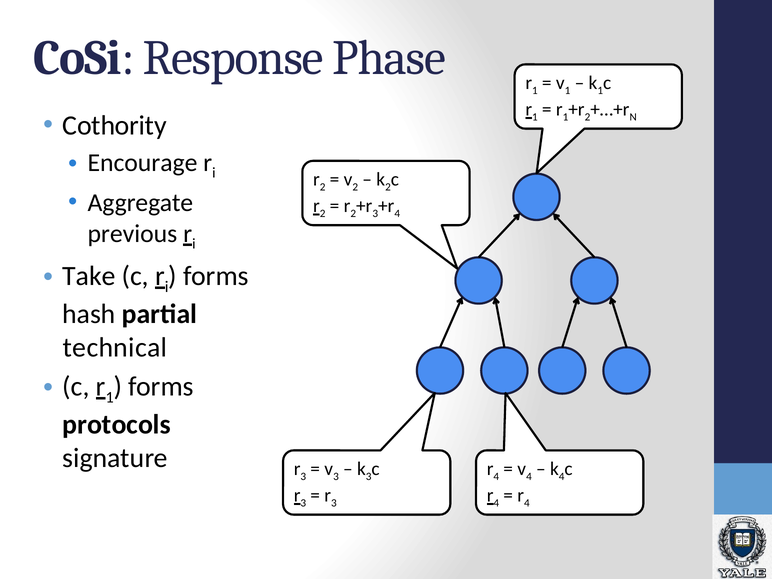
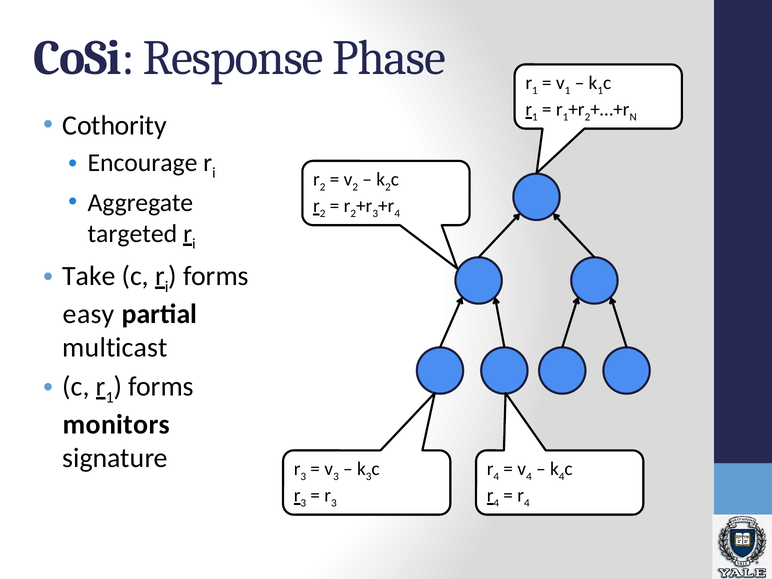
previous: previous -> targeted (132, 234)
hash: hash -> easy (89, 314)
technical: technical -> multicast (115, 347)
protocols: protocols -> monitors (116, 424)
